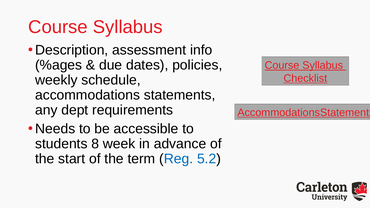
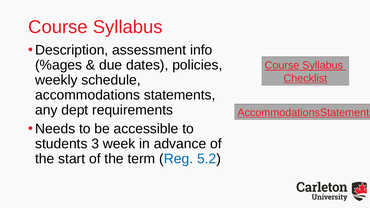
8: 8 -> 3 (95, 144)
